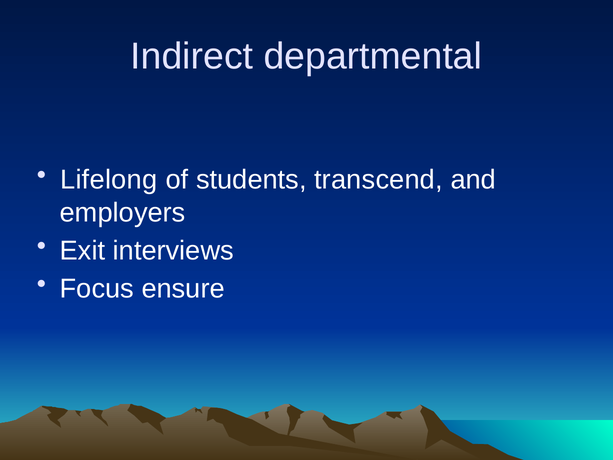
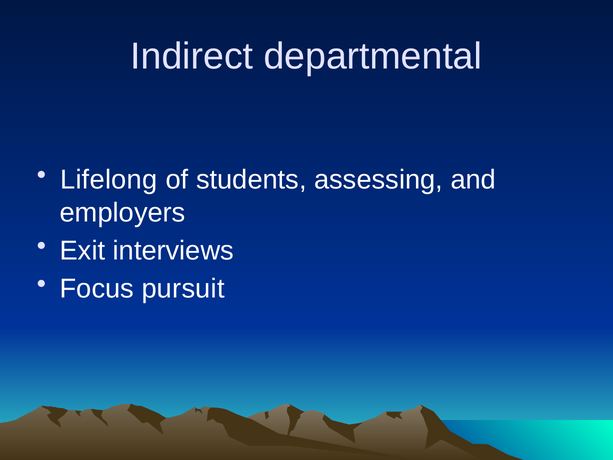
transcend: transcend -> assessing (379, 180)
ensure: ensure -> pursuit (183, 289)
